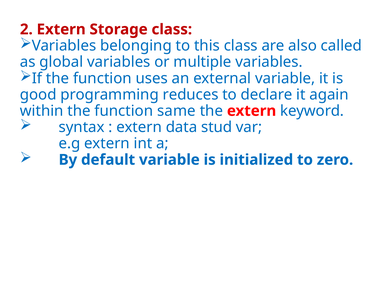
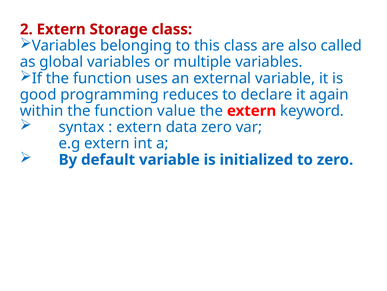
same: same -> value (176, 111)
data stud: stud -> zero (217, 127)
